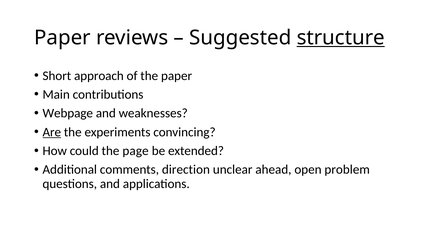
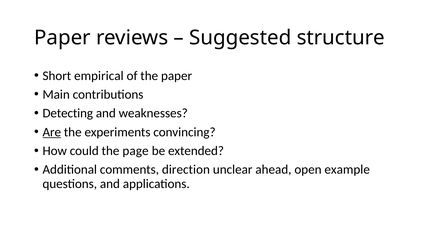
structure underline: present -> none (341, 38)
approach: approach -> empirical (99, 76)
Webpage: Webpage -> Detecting (68, 113)
problem: problem -> example (347, 170)
